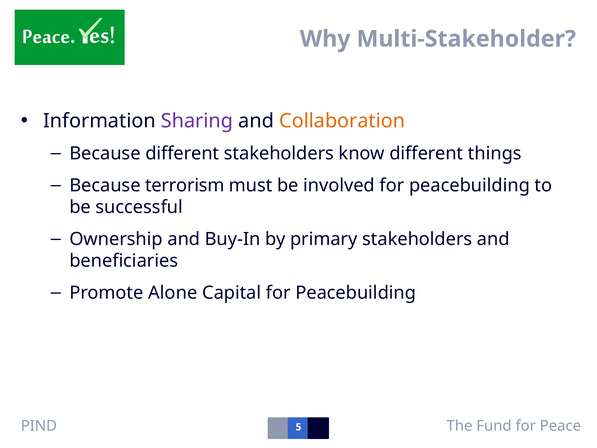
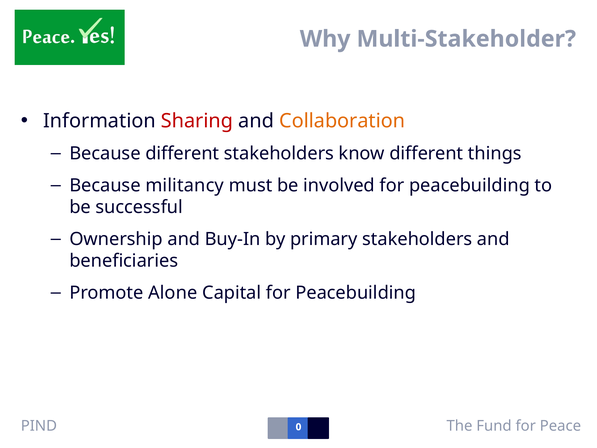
Sharing colour: purple -> red (197, 121)
terrorism: terrorism -> militancy (185, 185)
5: 5 -> 0 (298, 427)
